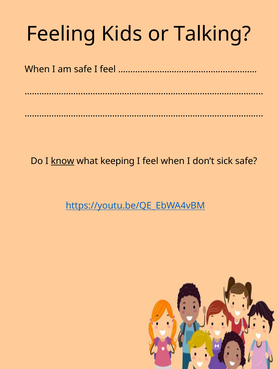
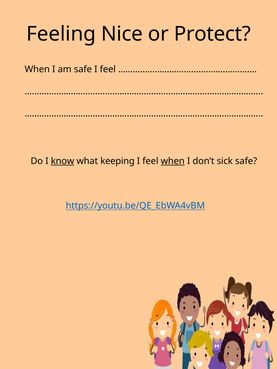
Kids: Kids -> Nice (122, 34)
Talking: Talking -> Protect (212, 34)
when underline: none -> present (173, 161)
